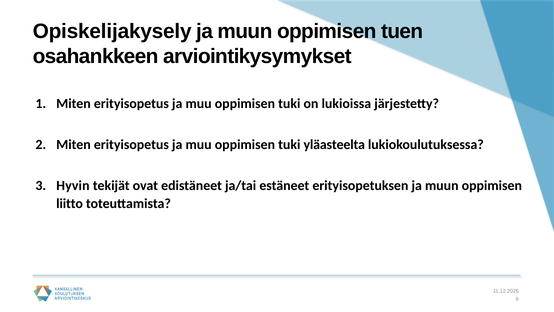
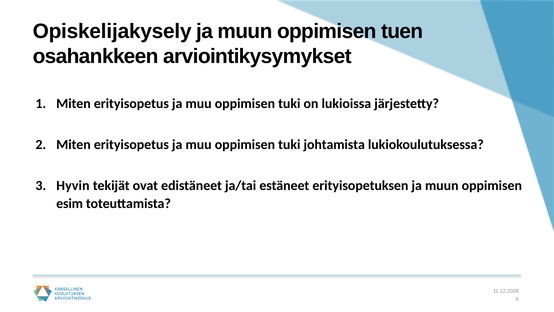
yläasteelta: yläasteelta -> johtamista (334, 144)
liitto: liitto -> esim (70, 203)
